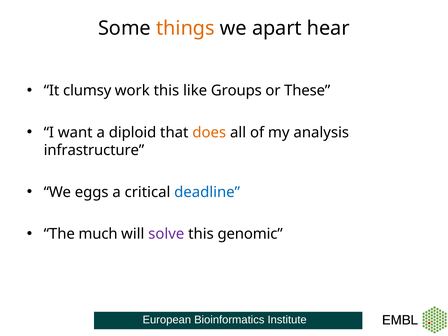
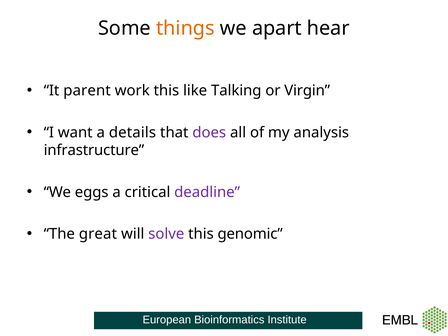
clumsy: clumsy -> parent (87, 91)
Groups: Groups -> Talking (236, 91)
These: These -> Virgin (307, 91)
diploid: diploid -> details (132, 132)
does colour: orange -> purple (209, 132)
deadline colour: blue -> purple (207, 192)
much: much -> great (98, 234)
